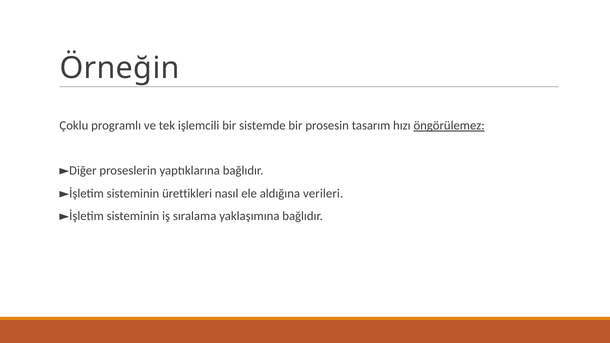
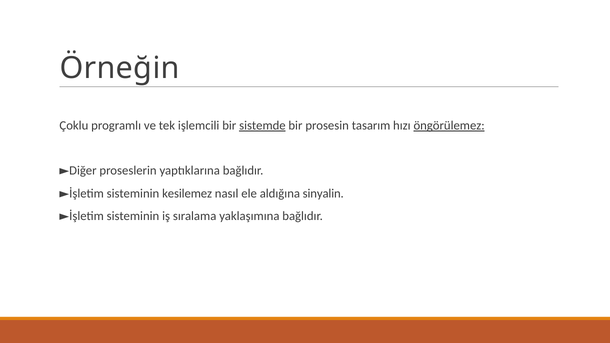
sistemde underline: none -> present (262, 126)
ürettikleri: ürettikleri -> kesilemez (187, 193)
verileri: verileri -> sinyalin (323, 193)
